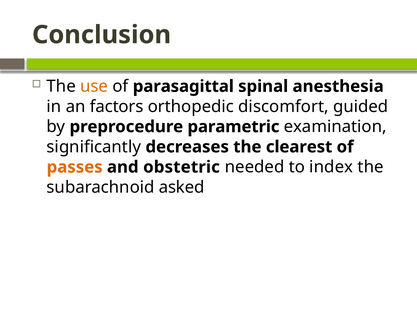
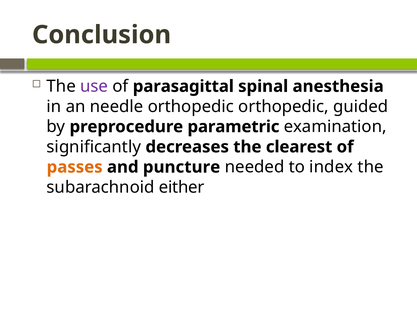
use colour: orange -> purple (94, 86)
factors: factors -> needle (117, 106)
orthopedic discomfort: discomfort -> orthopedic (284, 106)
obstetric: obstetric -> puncture (182, 167)
asked: asked -> either (182, 187)
